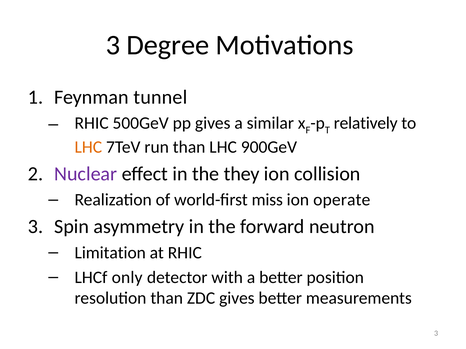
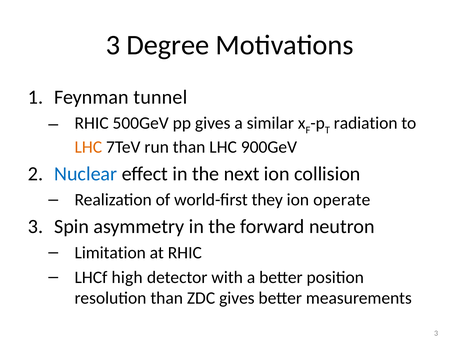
relatively: relatively -> radiation (366, 123)
Nuclear colour: purple -> blue (86, 174)
they: they -> next (242, 174)
miss: miss -> they (267, 200)
only: only -> high (127, 278)
